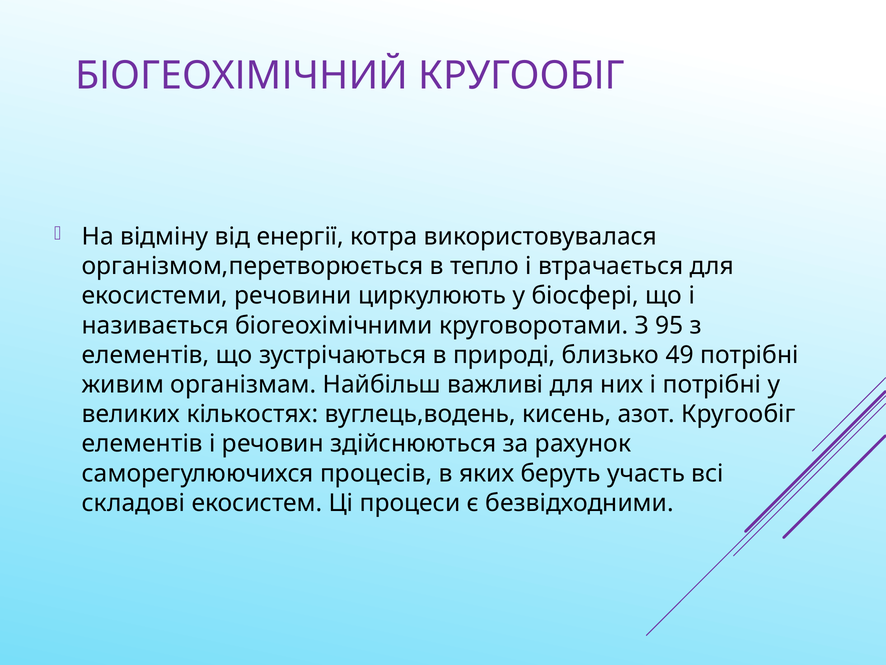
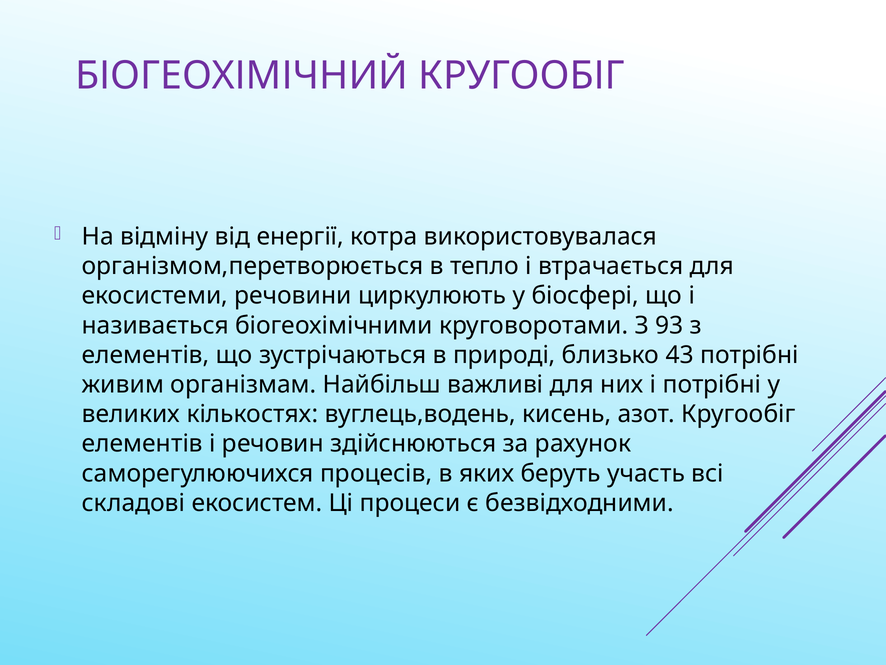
95: 95 -> 93 (669, 325)
49: 49 -> 43 (680, 355)
